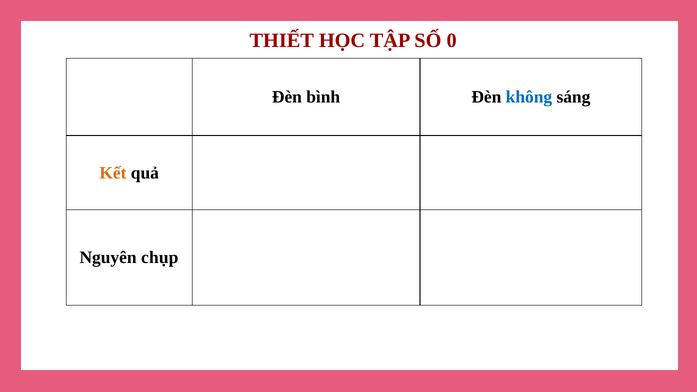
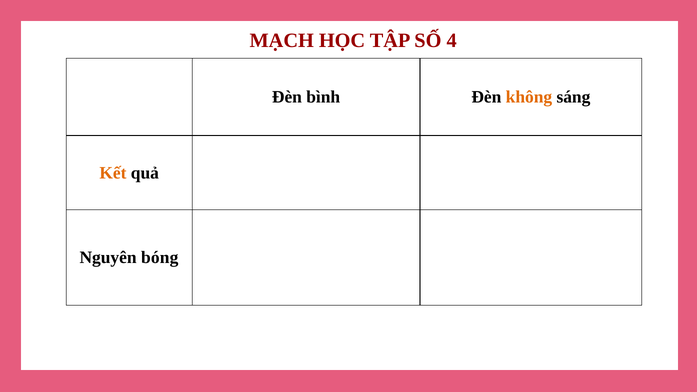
THIẾT: THIẾT -> MẠCH (282, 41)
0: 0 -> 4 (452, 41)
không colour: blue -> orange (529, 97)
chụp: chụp -> bóng (160, 258)
